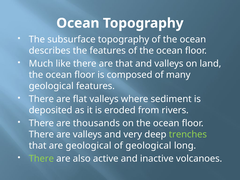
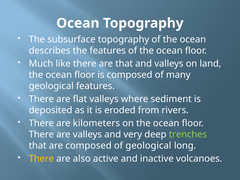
thousands: thousands -> kilometers (96, 123)
are geological: geological -> composed (88, 146)
There colour: light green -> yellow (41, 159)
